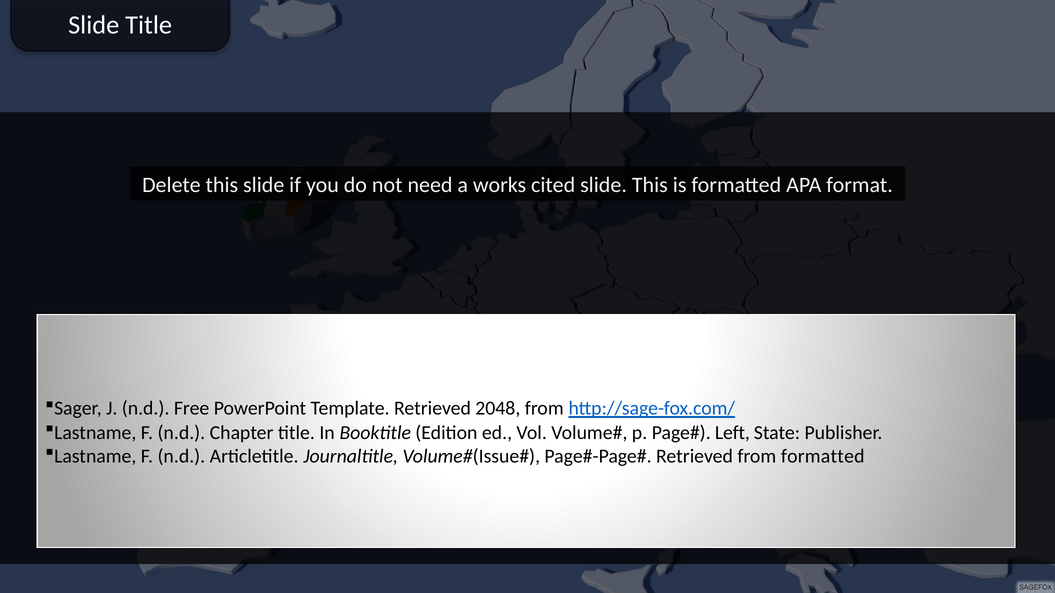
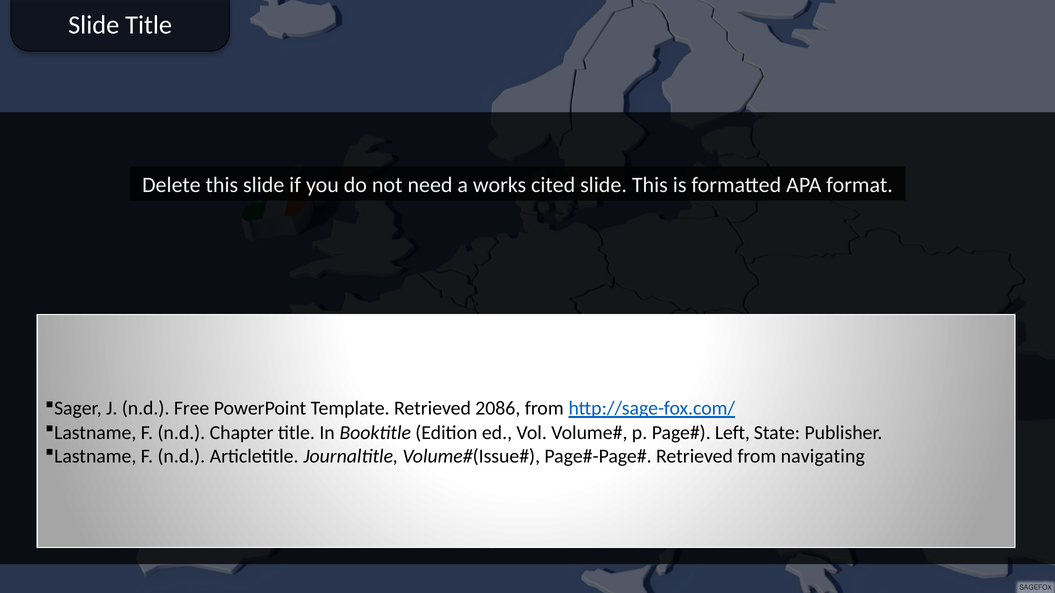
2048: 2048 -> 2086 (498, 409)
from formatted: formatted -> navigating (823, 457)
